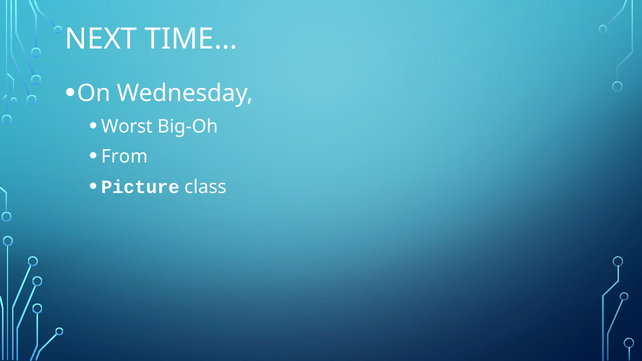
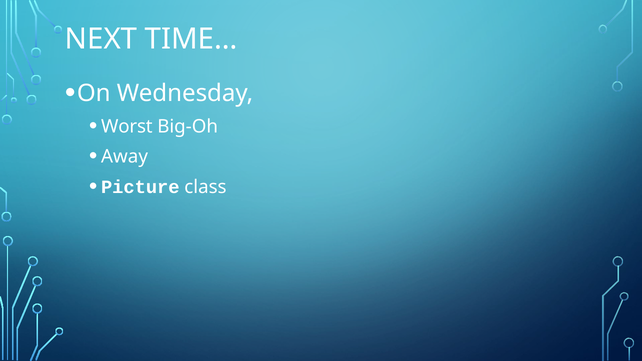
From: From -> Away (124, 157)
